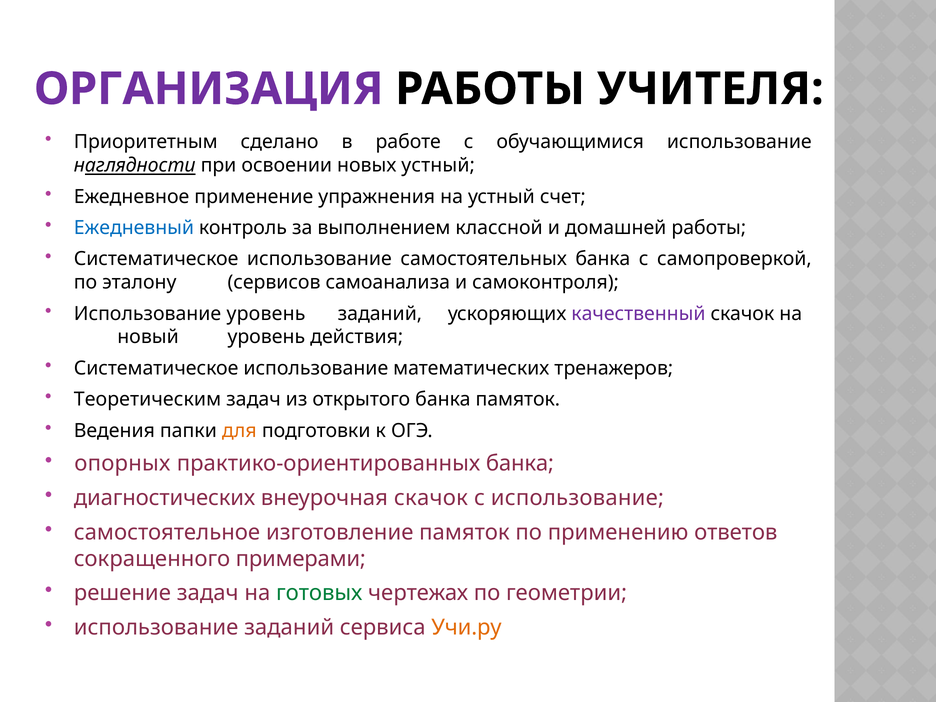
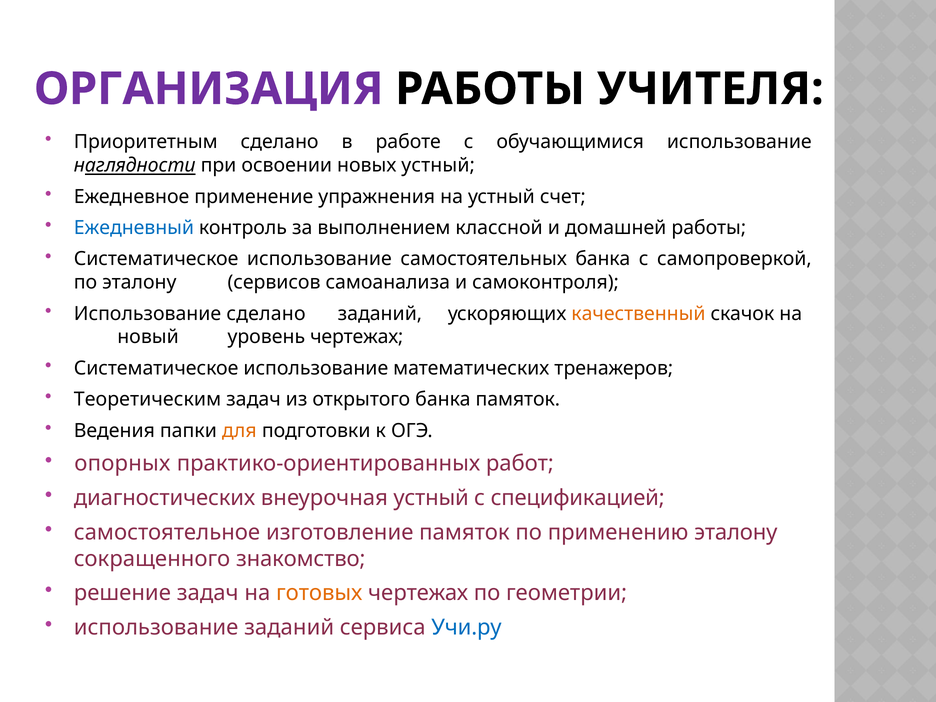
Использование уровень: уровень -> сделано (266, 314)
качественный colour: purple -> orange (638, 314)
уровень действия: действия -> чертежах (357, 337)
практико-ориентированных банка: банка -> работ (520, 464)
внеурочная скачок: скачок -> устный (431, 498)
с использование: использование -> спецификацией (578, 498)
применению ответов: ответов -> эталону (736, 532)
примерами: примерами -> знакомство (301, 559)
готовых colour: green -> orange (319, 593)
Учи.ру colour: orange -> blue (466, 628)
